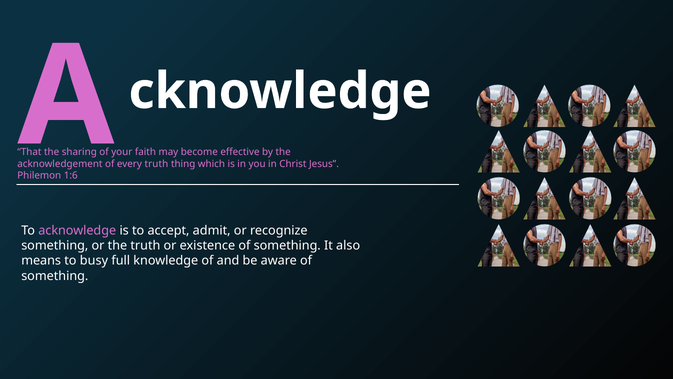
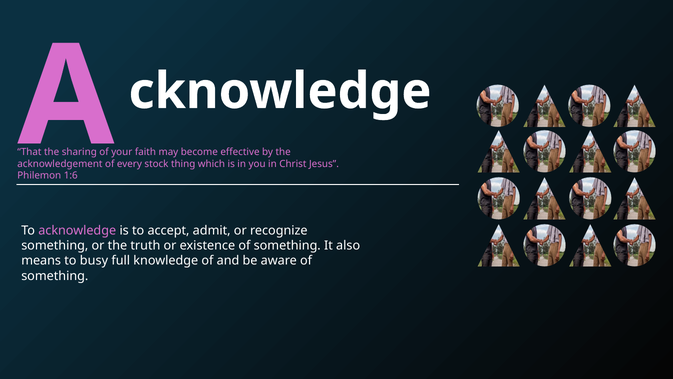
every truth: truth -> stock (156, 164)
